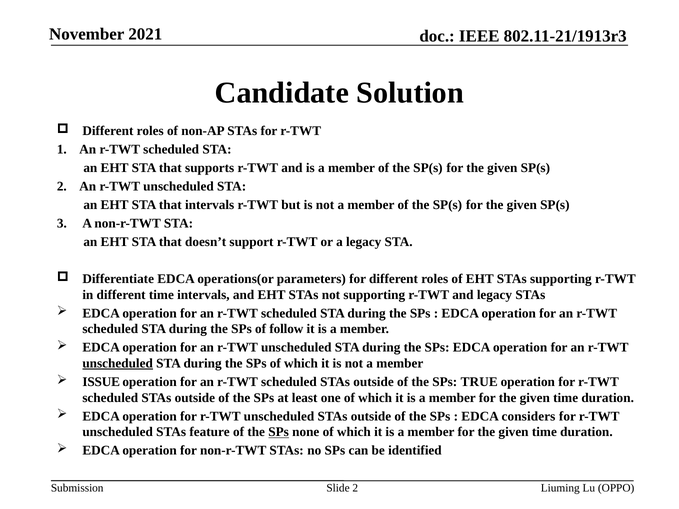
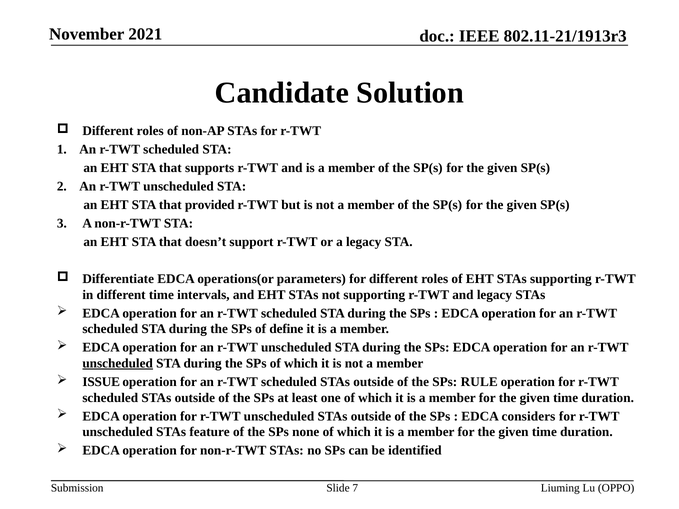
that intervals: intervals -> provided (210, 205)
follow: follow -> define (286, 329)
TRUE: TRUE -> RULE (479, 382)
SPs underline: present -> none (279, 432)
Slide 2: 2 -> 7 (355, 488)
